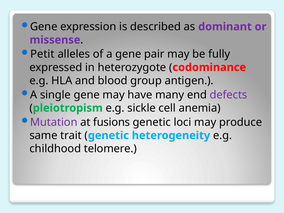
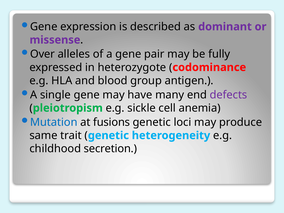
Petit: Petit -> Over (43, 54)
Mutation colour: purple -> blue (54, 122)
telomere: telomere -> secretion (110, 149)
